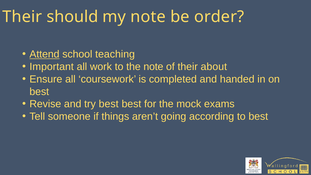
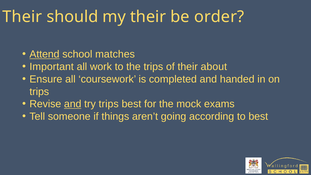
my note: note -> their (148, 17)
teaching: teaching -> matches (115, 54)
the note: note -> trips (153, 67)
best: best -> trips (39, 92)
and underline: none -> present (73, 104)
try best: best -> trips (109, 104)
